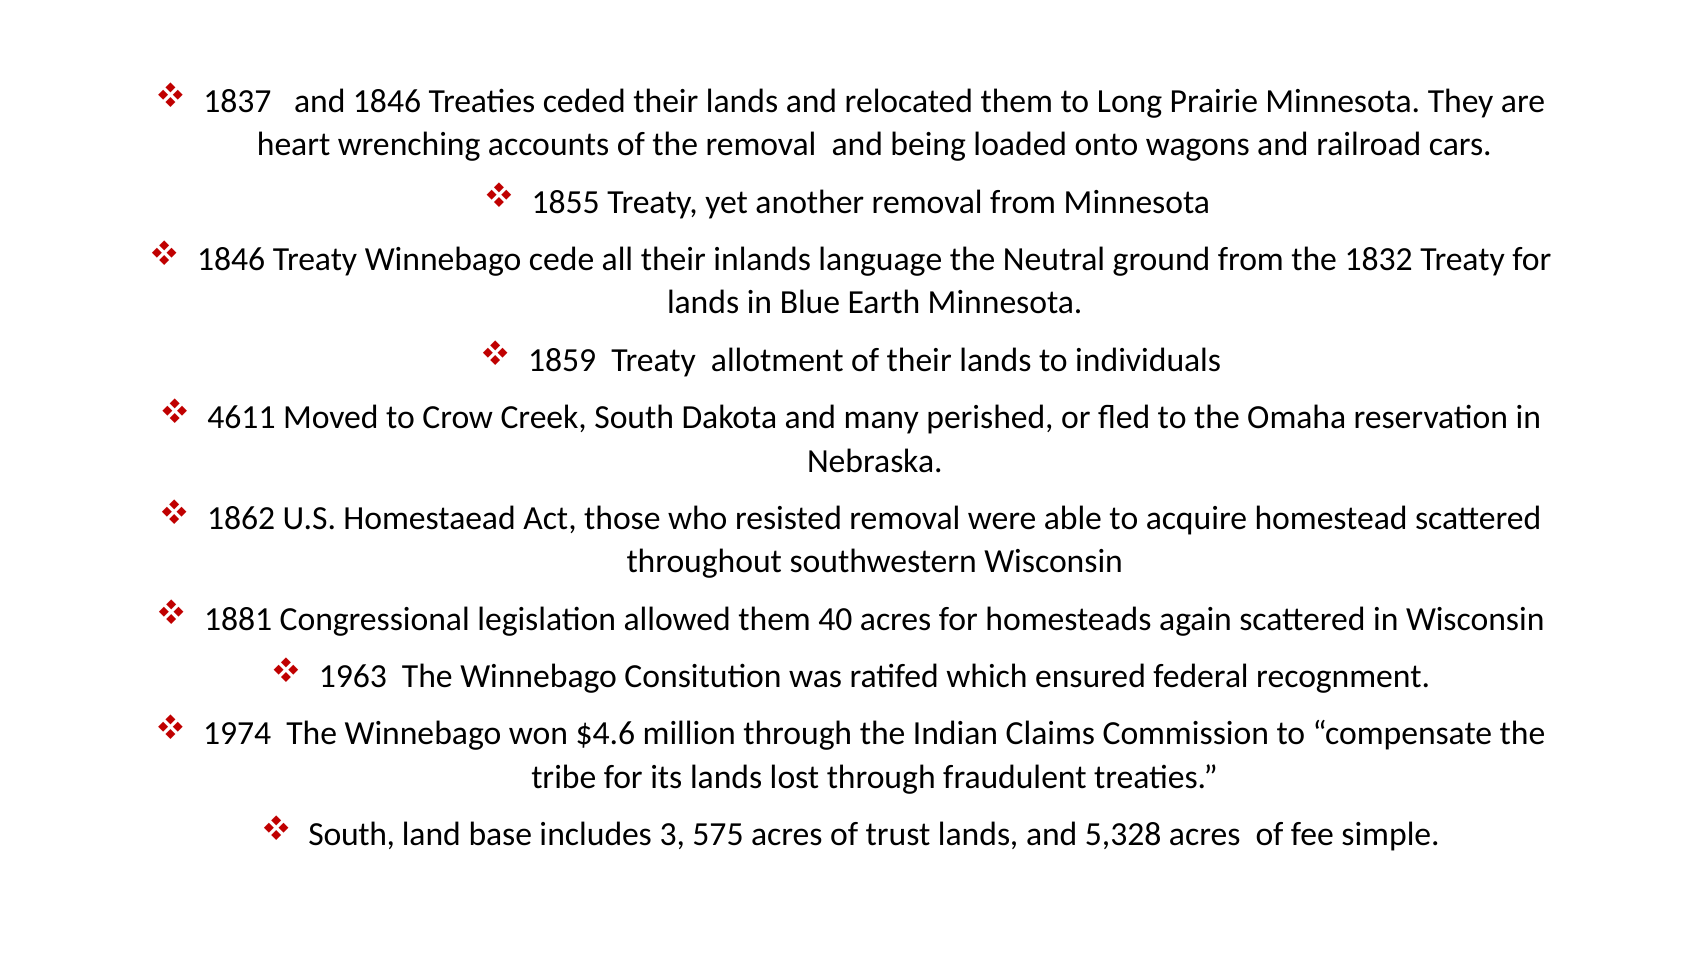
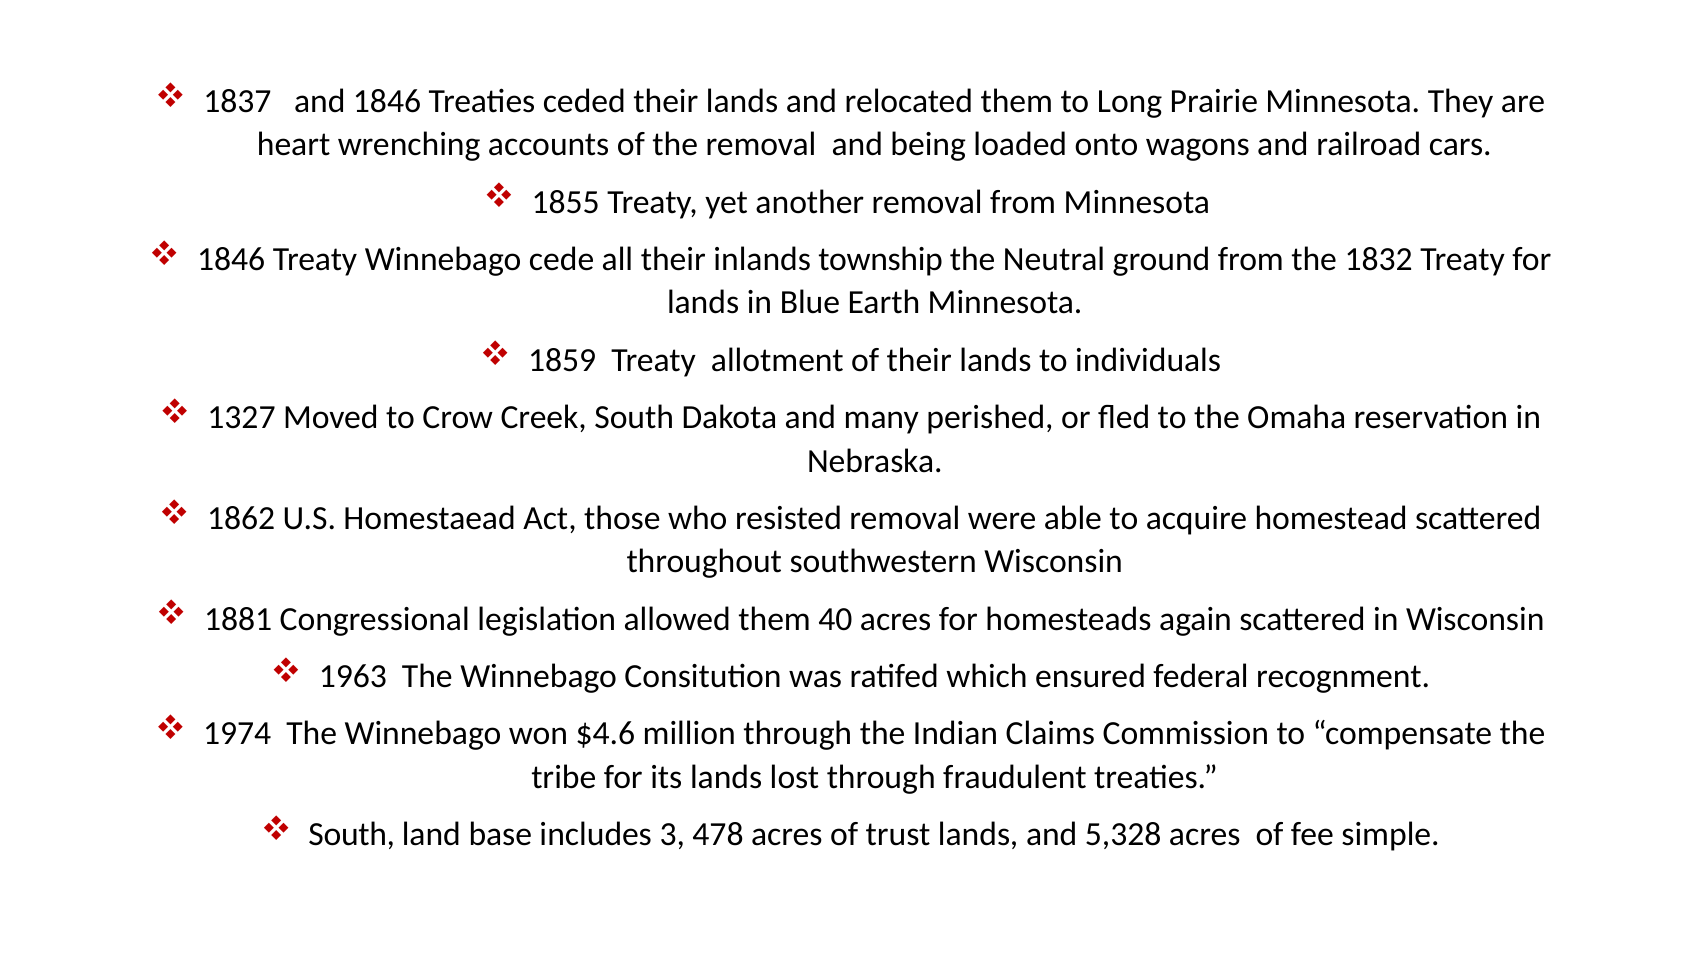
language: language -> township (881, 259)
4611: 4611 -> 1327 (242, 417)
575: 575 -> 478 (718, 834)
